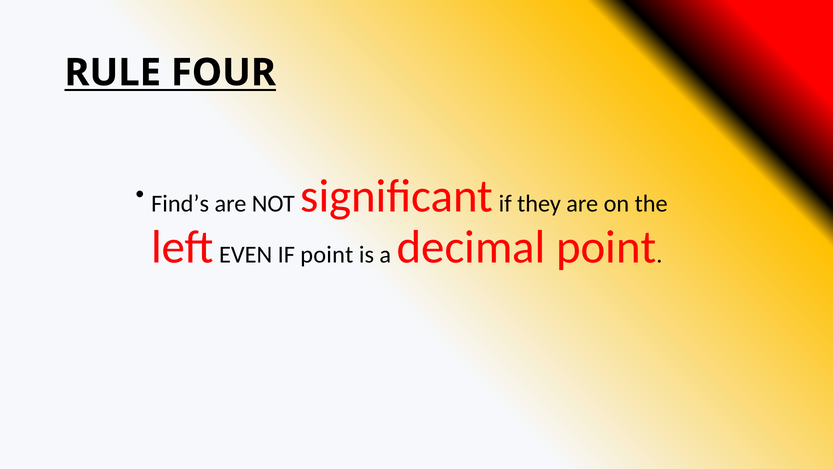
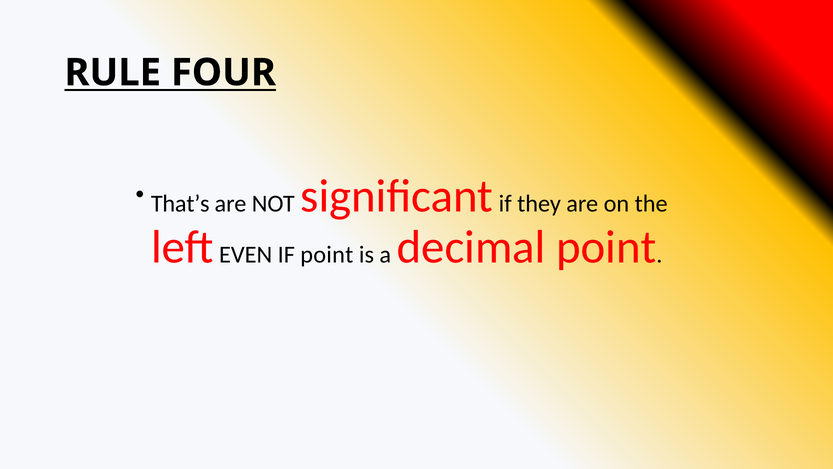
Find’s: Find’s -> That’s (180, 204)
